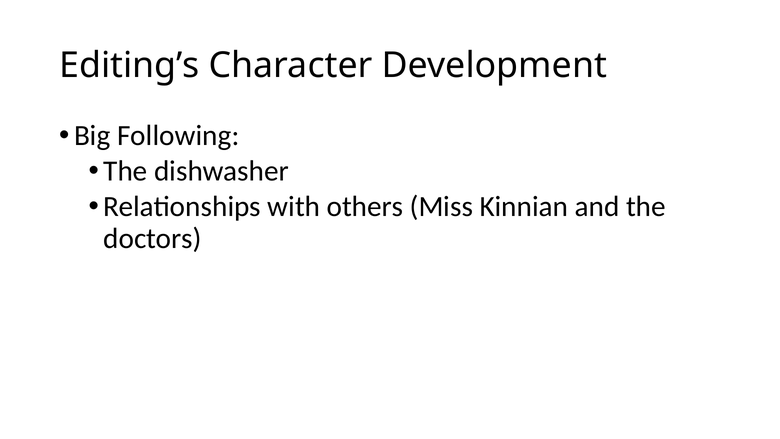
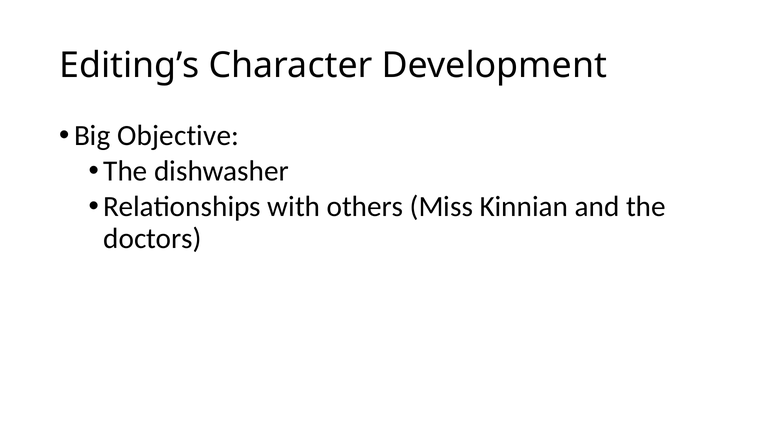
Following: Following -> Objective (178, 135)
